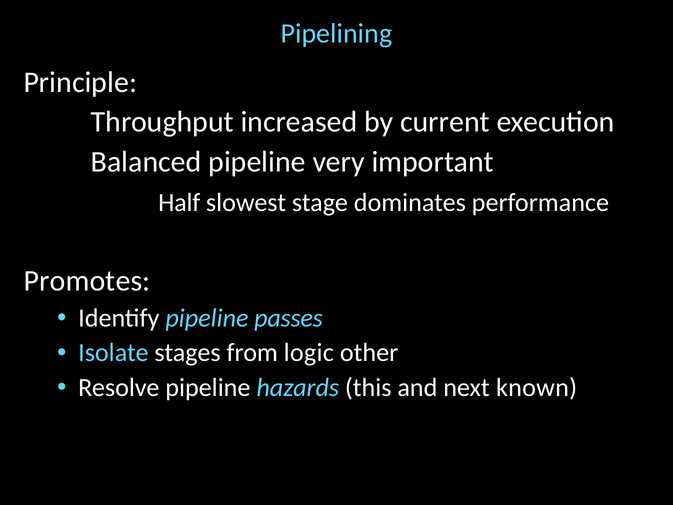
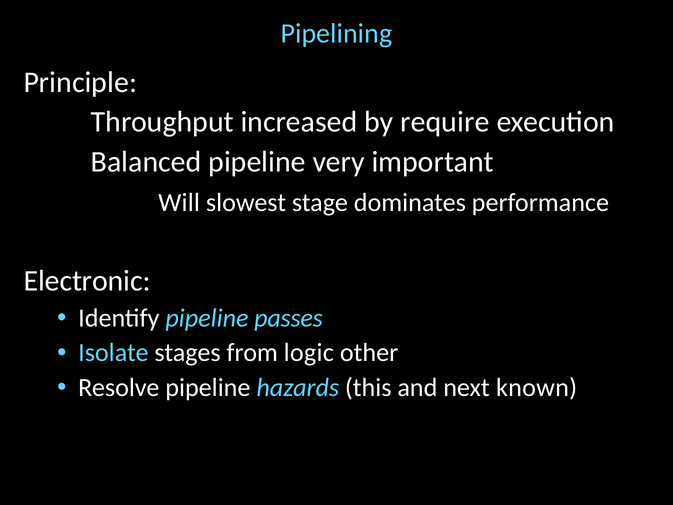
current: current -> require (445, 122)
Half: Half -> Will (179, 203)
Promotes: Promotes -> Electronic (87, 281)
